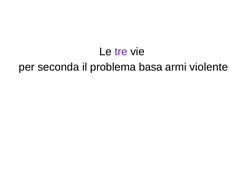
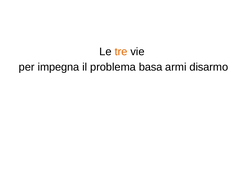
tre colour: purple -> orange (121, 52)
seconda: seconda -> impegna (58, 67)
violente: violente -> disarmo (209, 67)
